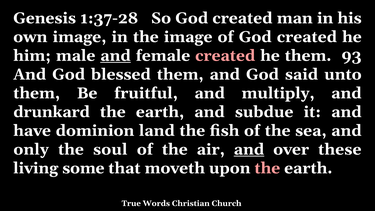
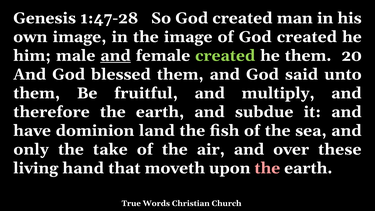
1:37-28: 1:37-28 -> 1:47-28 (109, 18)
created colour: pink -> light green (225, 56)
93: 93 -> 20 (352, 56)
drunkard: drunkard -> therefore (51, 112)
soul: soul -> take (110, 149)
and underline: present -> none (249, 149)
some: some -> hand (83, 168)
